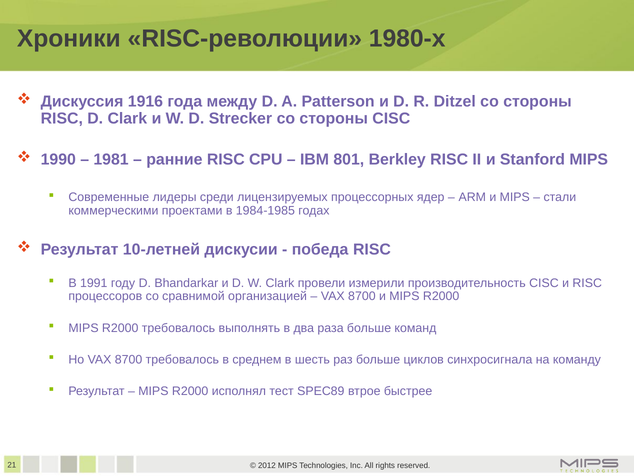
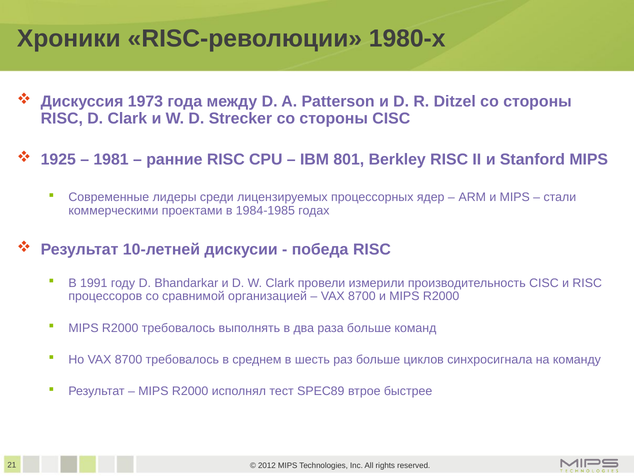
1916: 1916 -> 1973 (145, 101)
1990: 1990 -> 1925 (58, 159)
